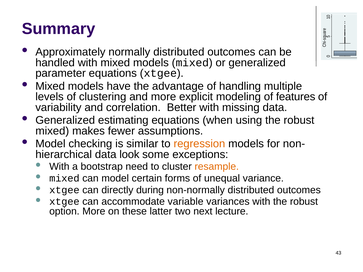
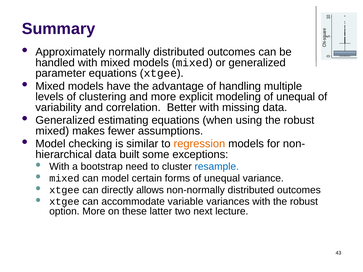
modeling of features: features -> unequal (296, 97)
look: look -> built (129, 155)
resample colour: orange -> blue (217, 167)
during: during -> allows (150, 190)
